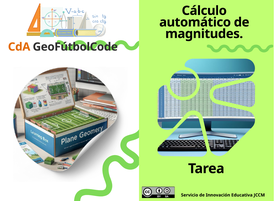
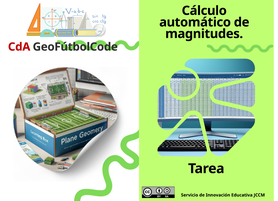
CdA colour: orange -> red (19, 47)
